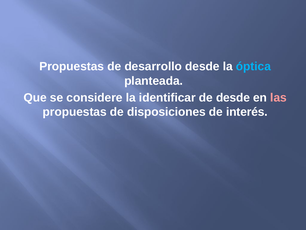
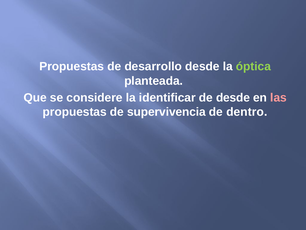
óptica colour: light blue -> light green (253, 66)
disposiciones: disposiciones -> supervivencia (166, 112)
interés: interés -> dentro (247, 112)
